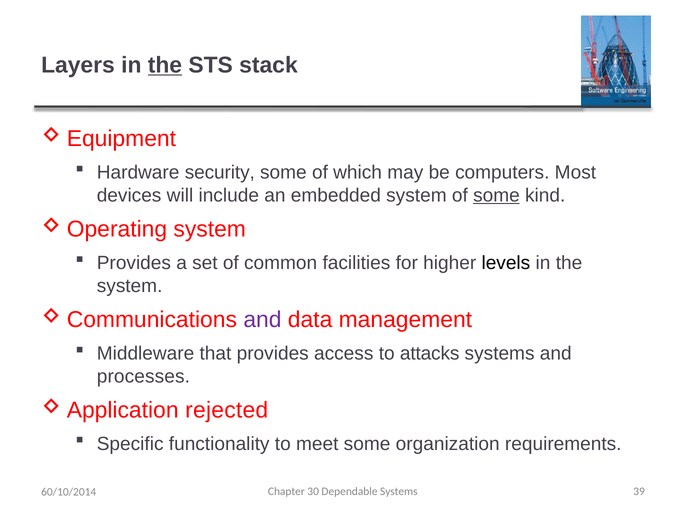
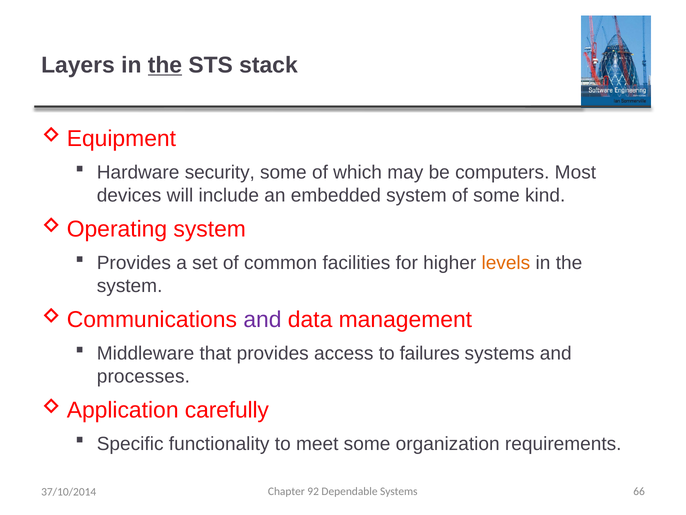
some underline: present -> none (496, 195)
levels colour: black -> orange (506, 263)
attacks: attacks -> failures (430, 353)
rejected: rejected -> carefully (227, 410)
30: 30 -> 92 (313, 491)
39: 39 -> 66 (639, 491)
60/10/2014: 60/10/2014 -> 37/10/2014 (69, 491)
